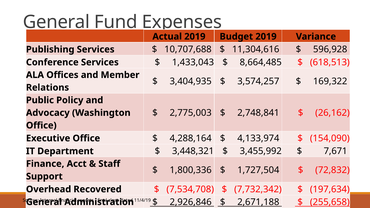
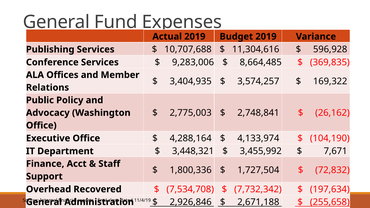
1,433,043: 1,433,043 -> 9,283,006 (193, 62)
618,513: 618,513 -> 369,835 (330, 62)
154,090: 154,090 -> 104,190 (330, 138)
